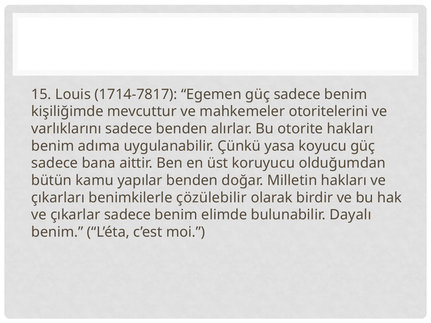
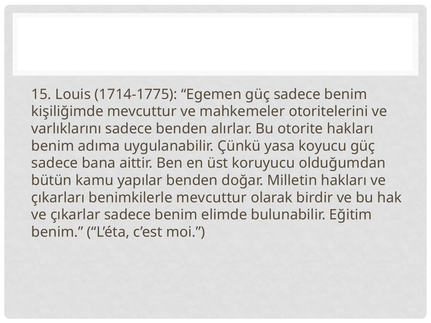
1714-7817: 1714-7817 -> 1714-1775 (136, 94)
benimkilerle çözülebilir: çözülebilir -> mevcuttur (212, 198)
Dayalı: Dayalı -> Eğitim (351, 215)
